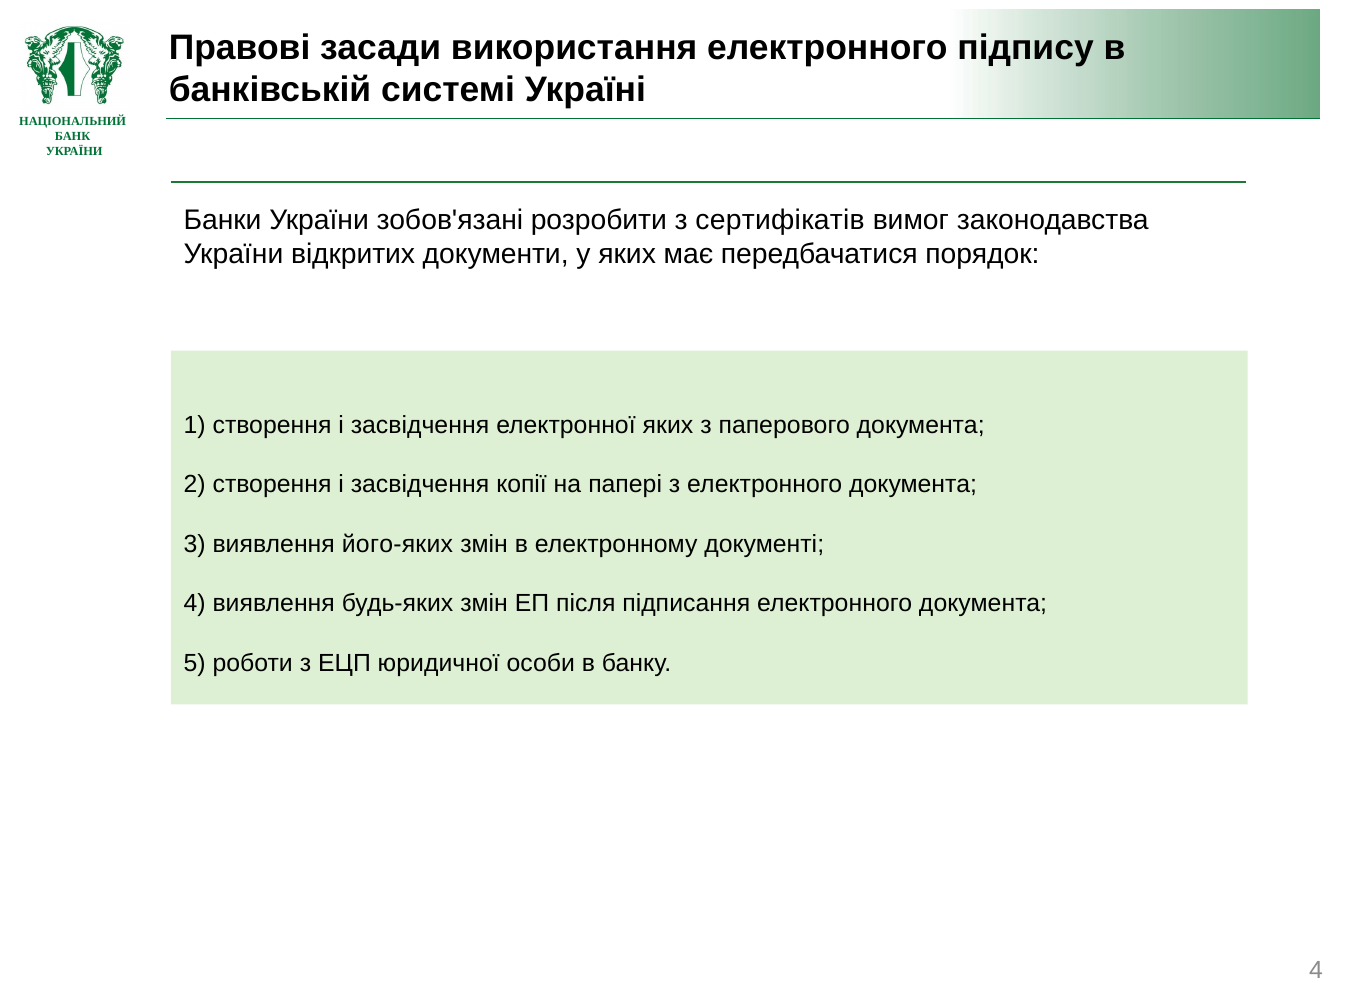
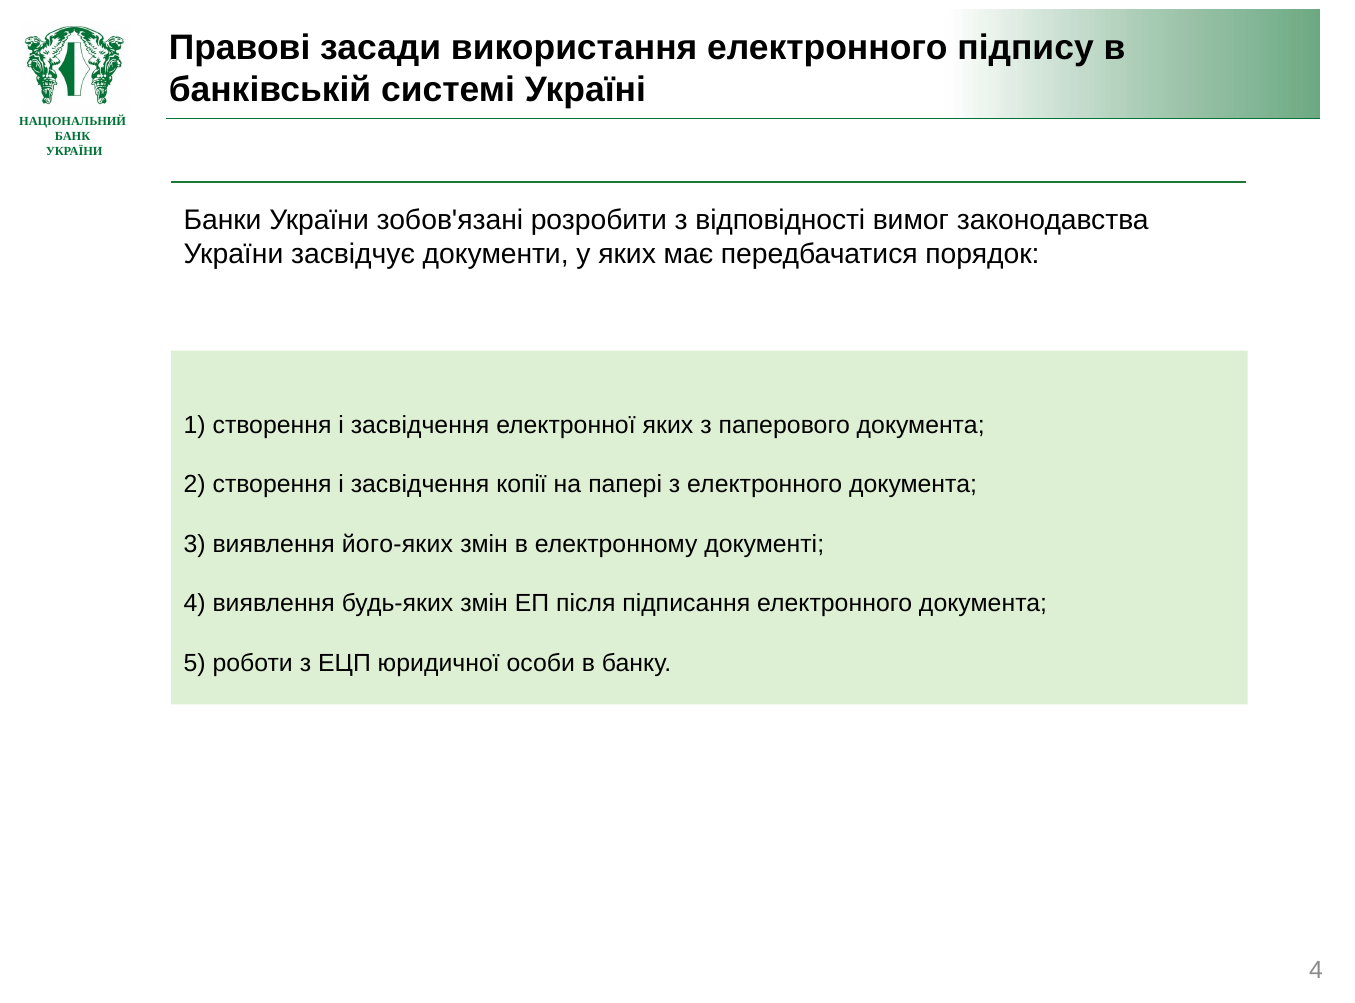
сертифікатів: сертифікатів -> відповідності (780, 220)
відкритих: відкритих -> засвідчує (353, 254)
